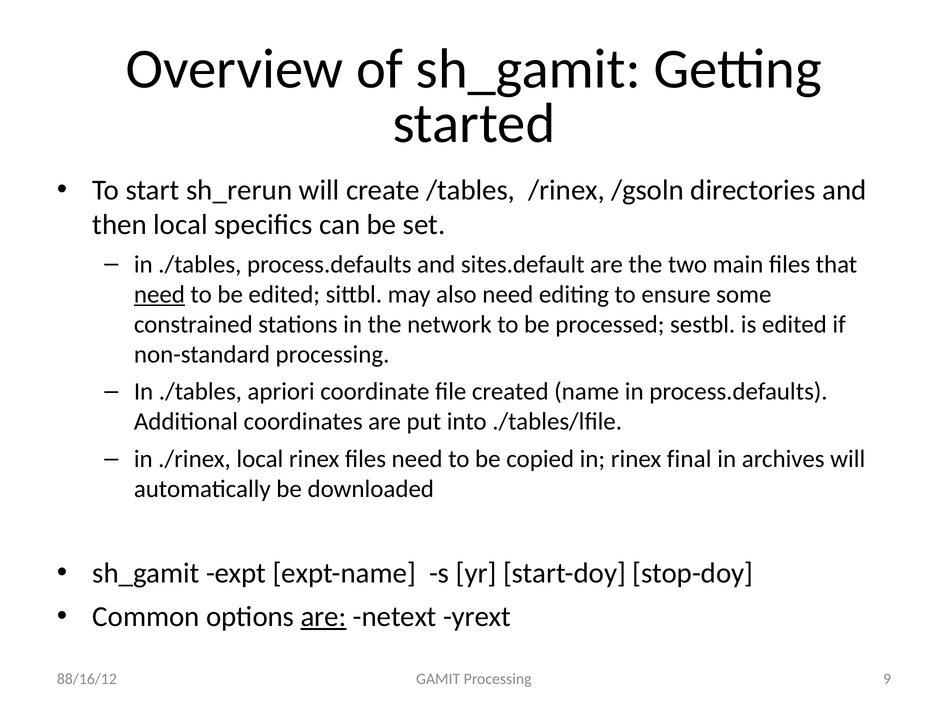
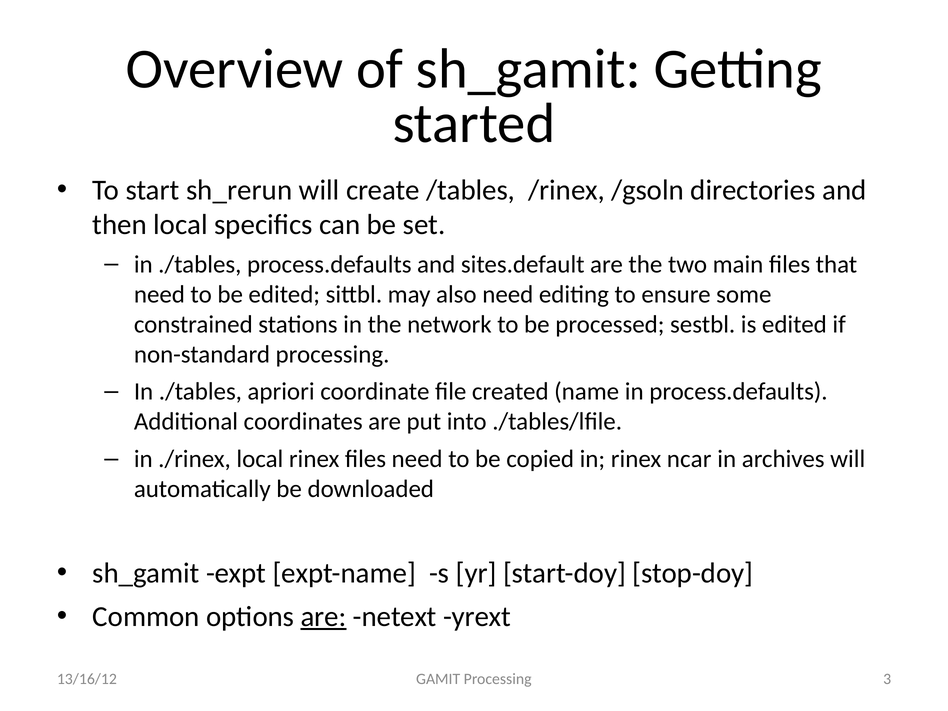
need underline: present -> none (159, 294)
final: final -> ncar (689, 459)
9: 9 -> 3 (887, 679)
88/16/12: 88/16/12 -> 13/16/12 (87, 679)
